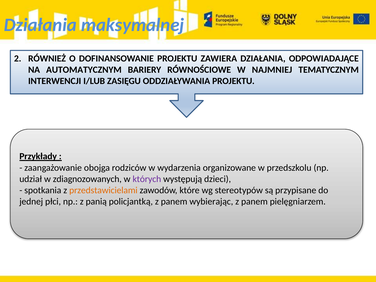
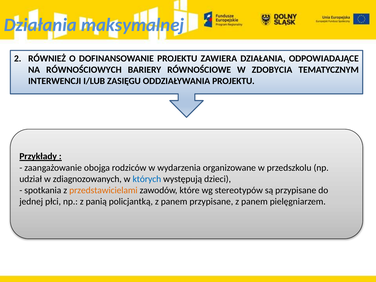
AUTOMATYCZNYM: AUTOMATYCZNYM -> RÓWNOŚCIOWYCH (84, 70)
NAJMNIEJ: NAJMNIEJ -> ZDOBYCIA (272, 70)
których colour: purple -> blue (147, 179)
panem wybierając: wybierając -> przypisane (211, 202)
